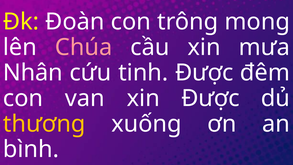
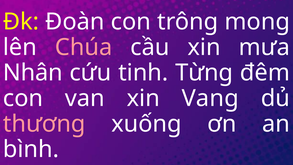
tinh Được: Được -> Từng (204, 73)
xin Được: Được -> Vang (210, 98)
thương colour: yellow -> pink (44, 124)
